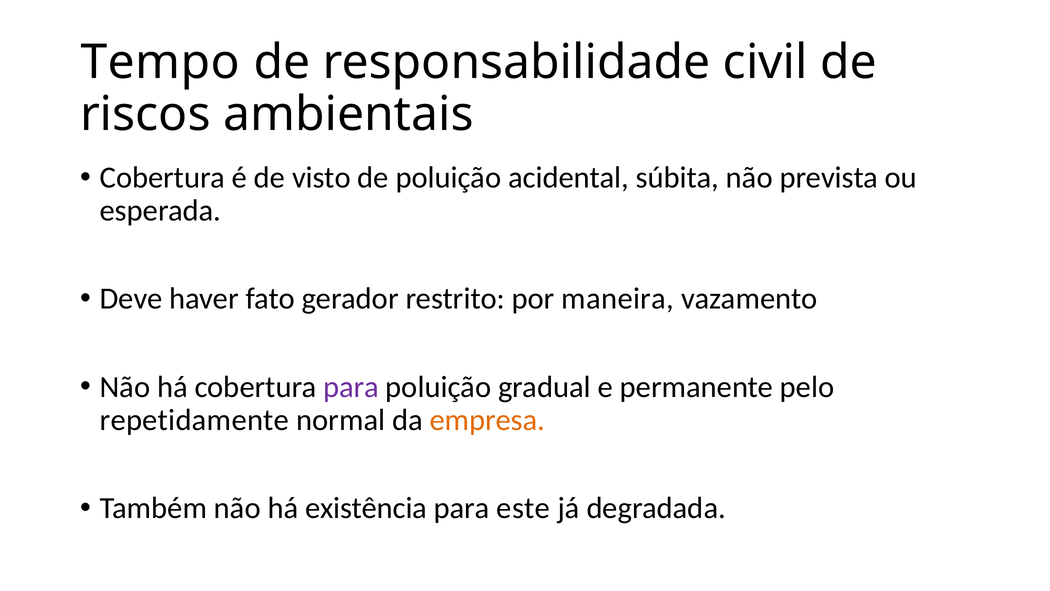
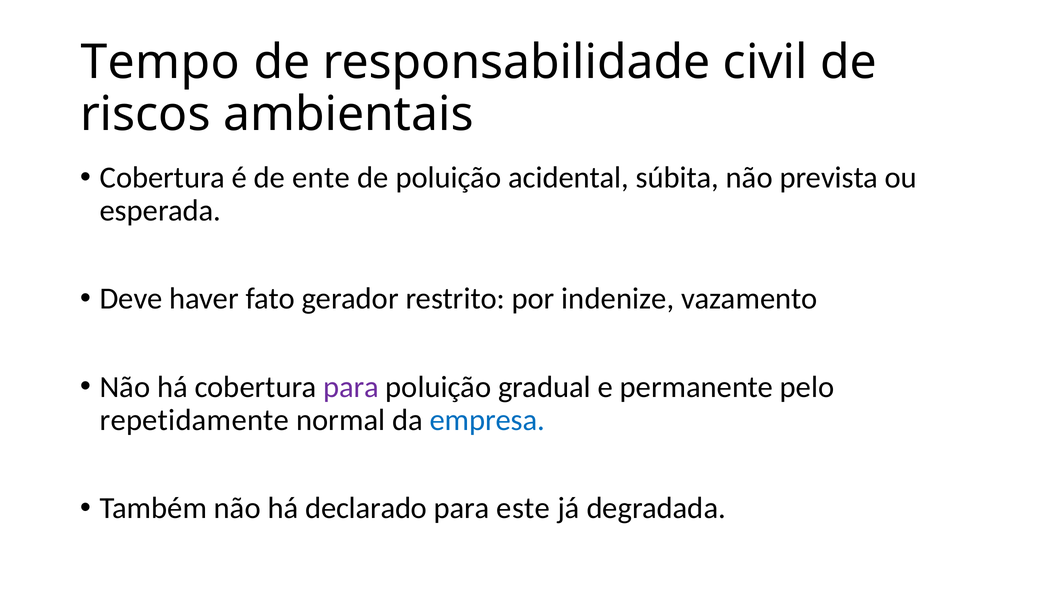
visto: visto -> ente (321, 178)
maneira: maneira -> indenize (618, 299)
empresa colour: orange -> blue (487, 420)
existência: existência -> declarado (366, 508)
